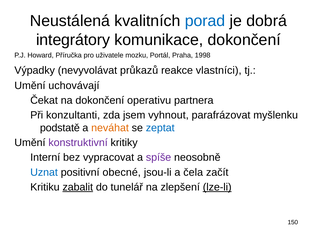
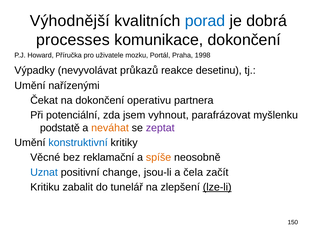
Neustálená: Neustálená -> Výhodnější (70, 21)
integrátory: integrátory -> processes (73, 40)
vlastníci: vlastníci -> desetinu (219, 70)
uchovávají: uchovávají -> nařízenými (74, 85)
konzultanti: konzultanti -> potenciální (73, 115)
zeptat colour: blue -> purple (160, 128)
konstruktivní colour: purple -> blue (78, 143)
Interní: Interní -> Věcné (45, 157)
vypracovat: vypracovat -> reklamační (109, 157)
spíše colour: purple -> orange (159, 157)
obecné: obecné -> change (122, 172)
zabalit underline: present -> none (78, 187)
